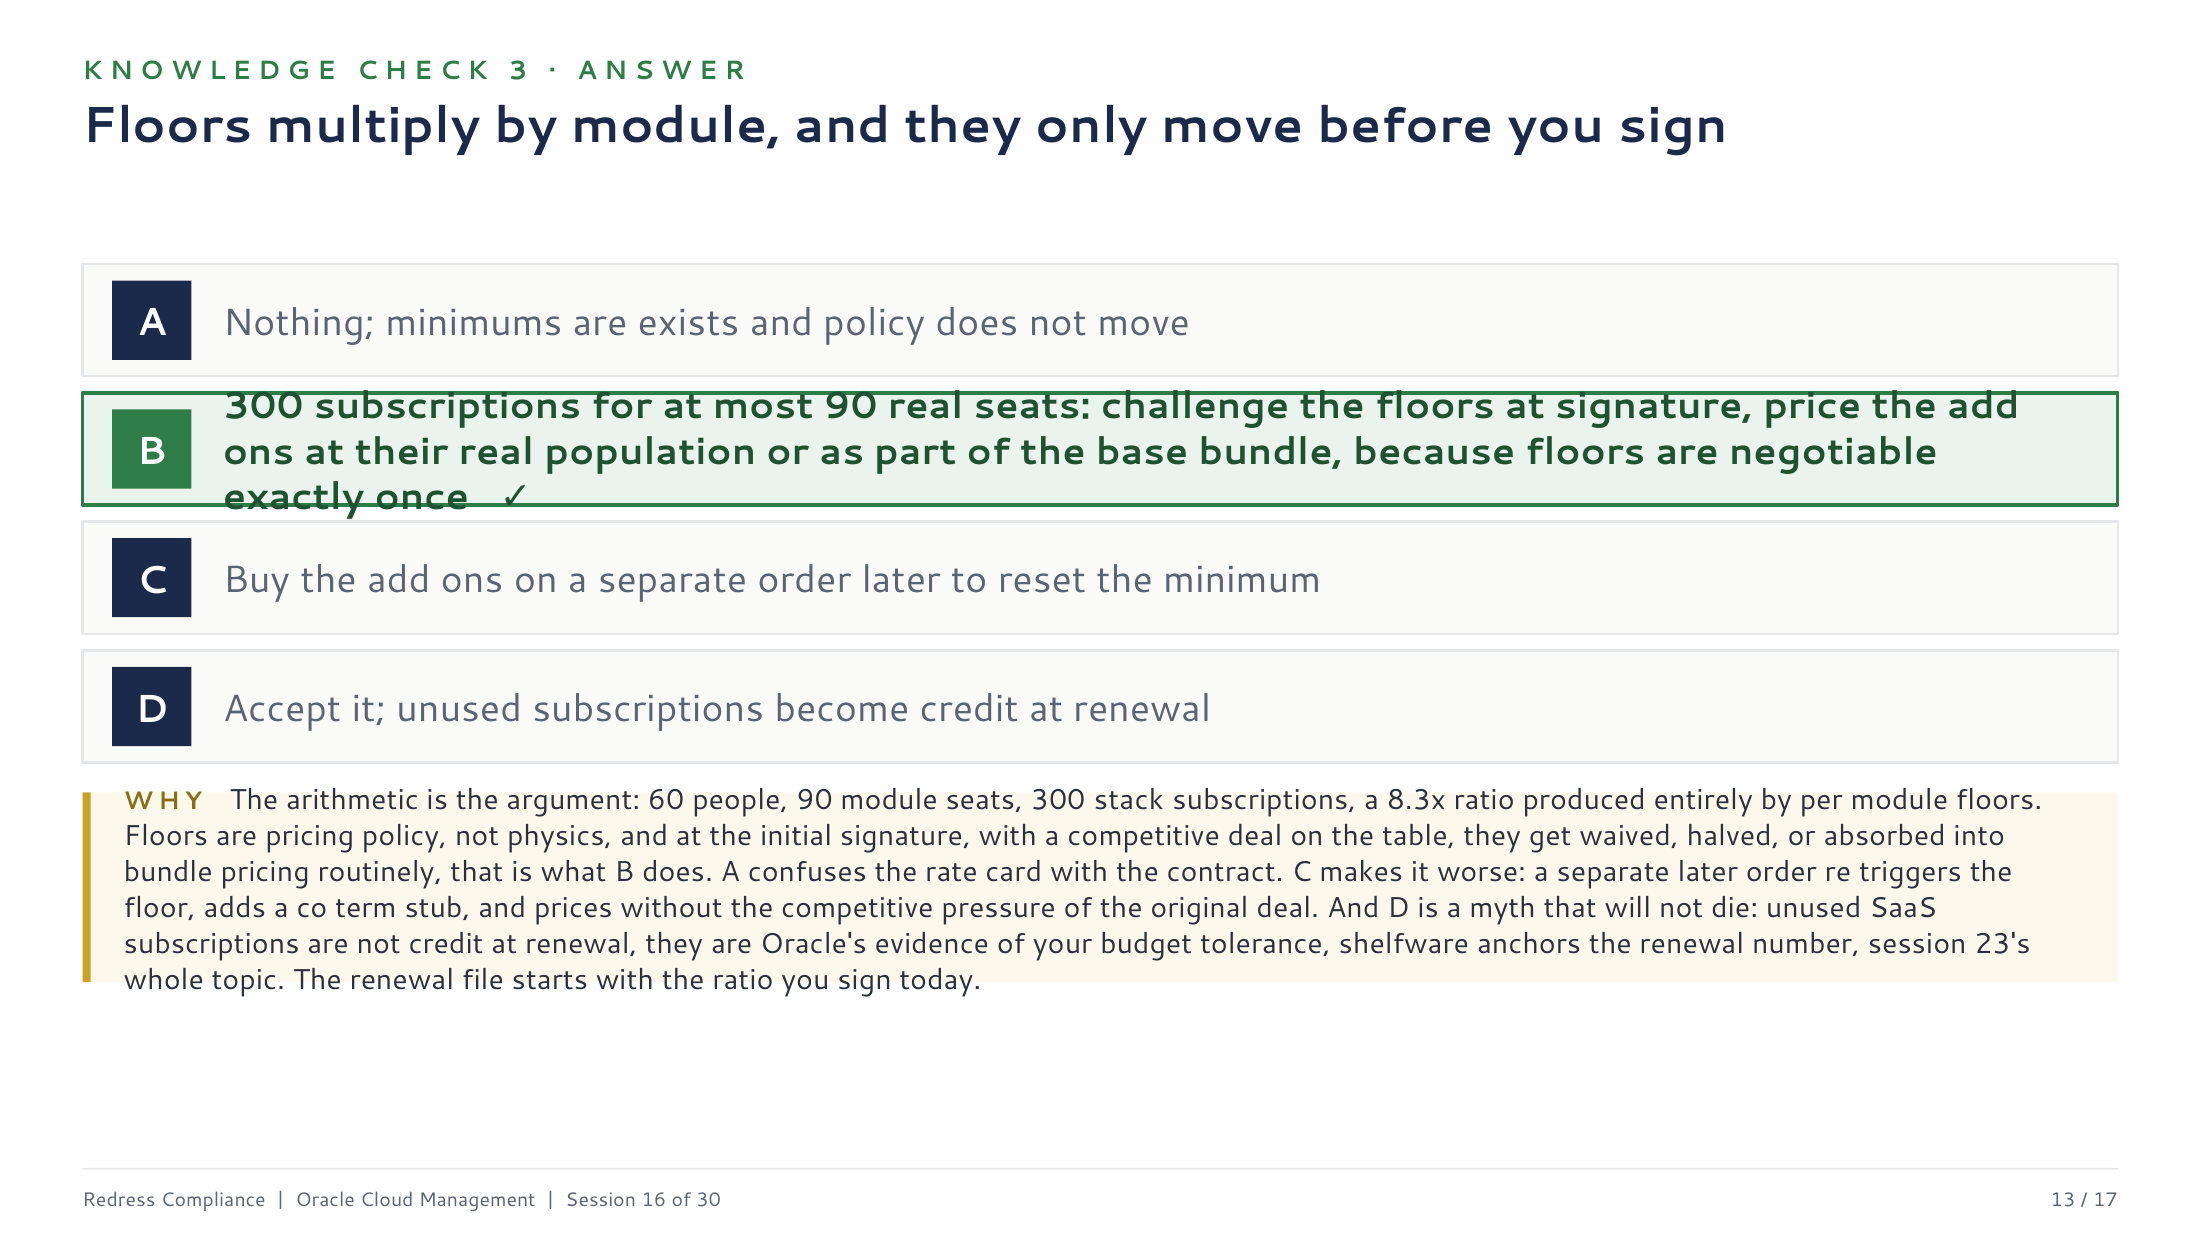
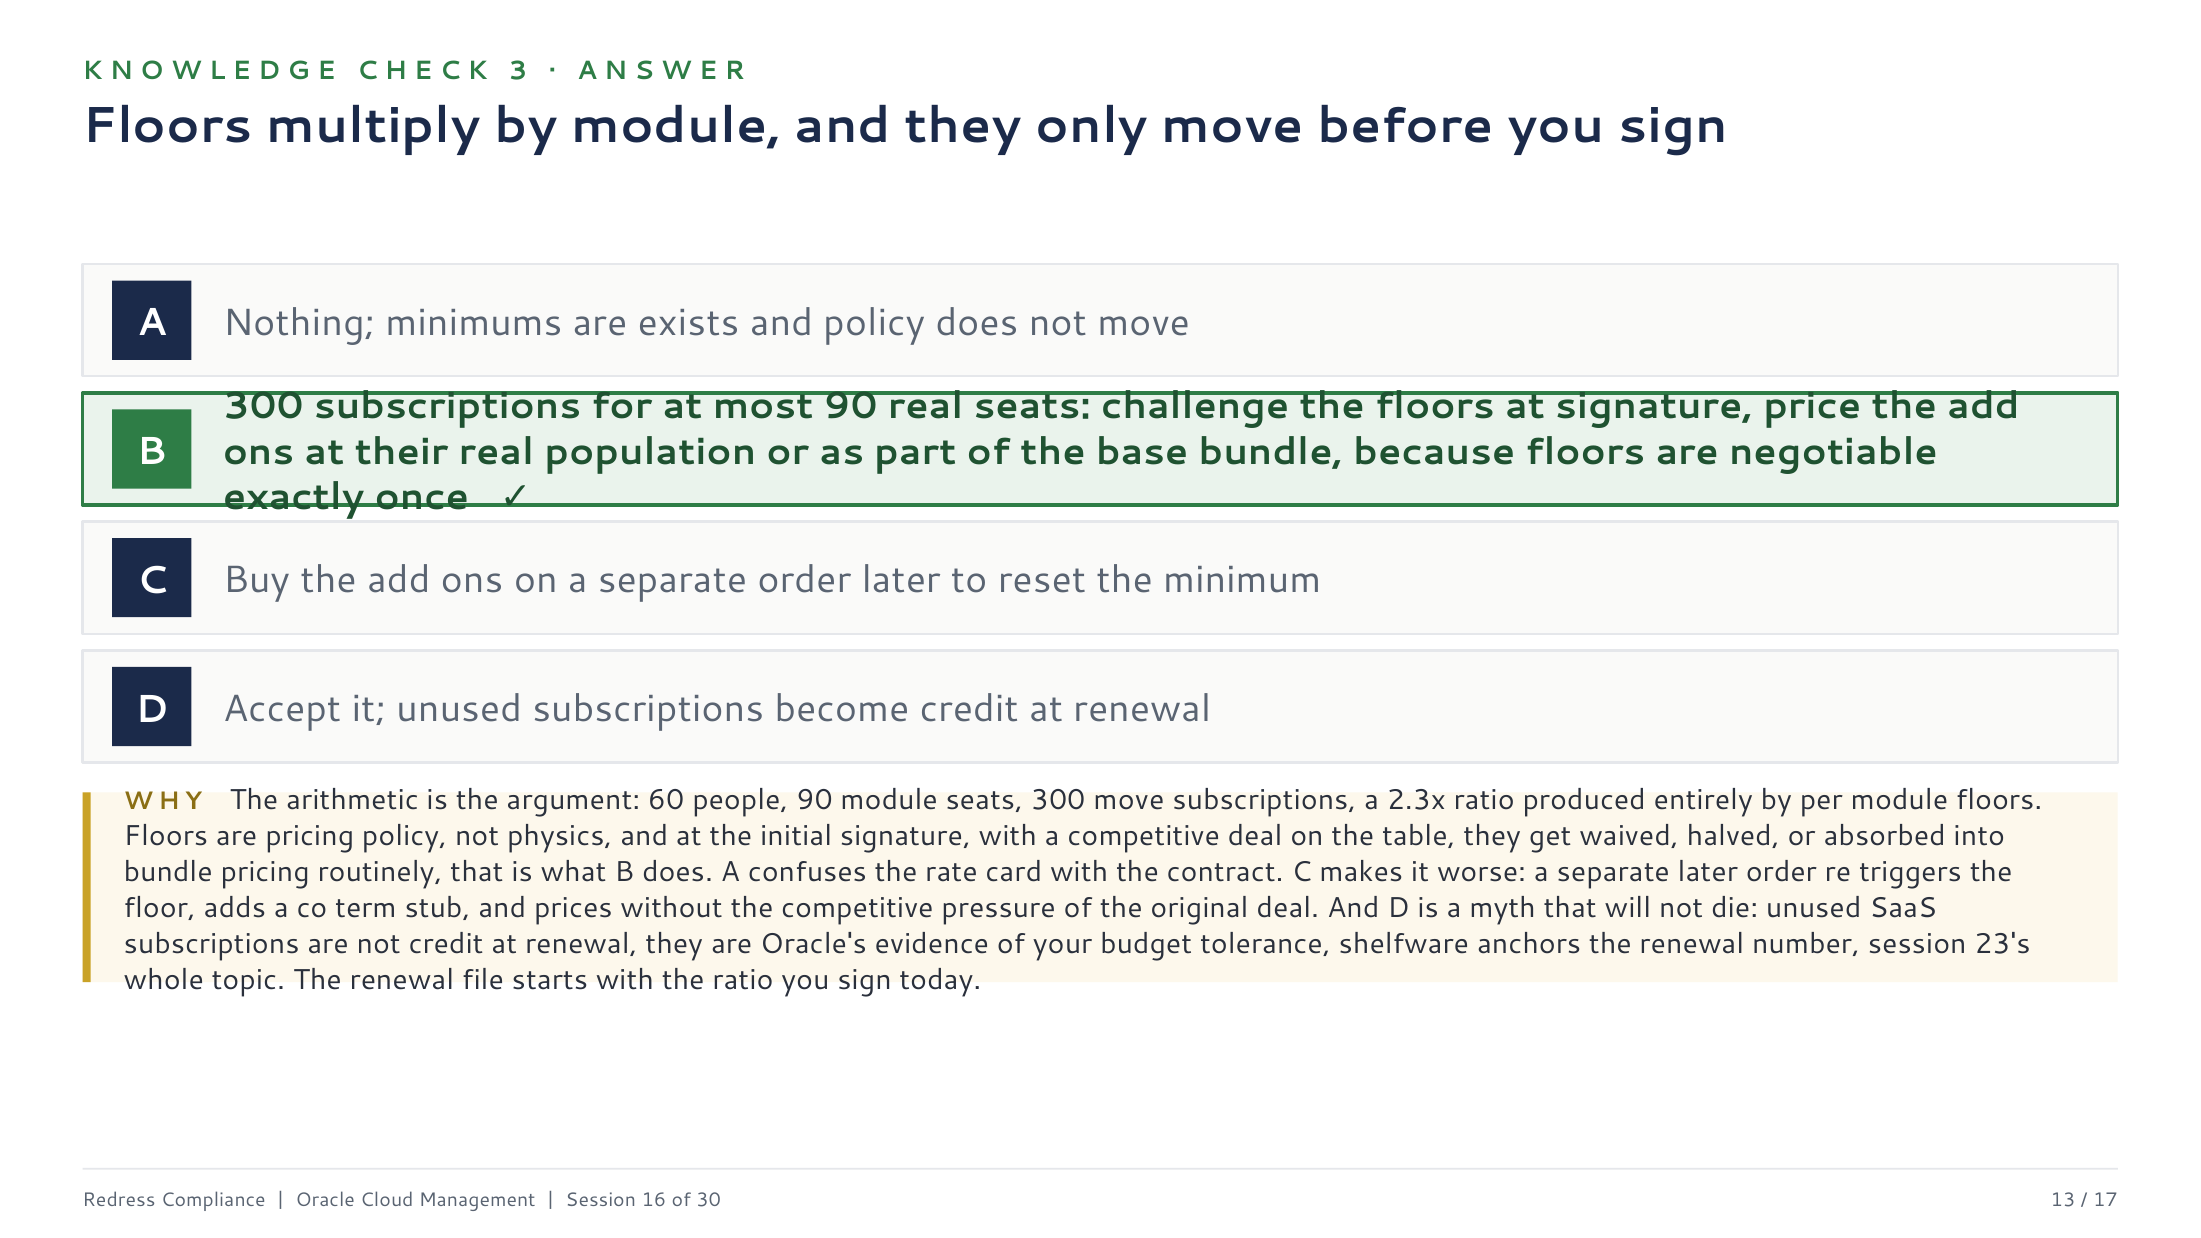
300 stack: stack -> move (1129, 800)
8.3x: 8.3x -> 2.3x (1416, 800)
